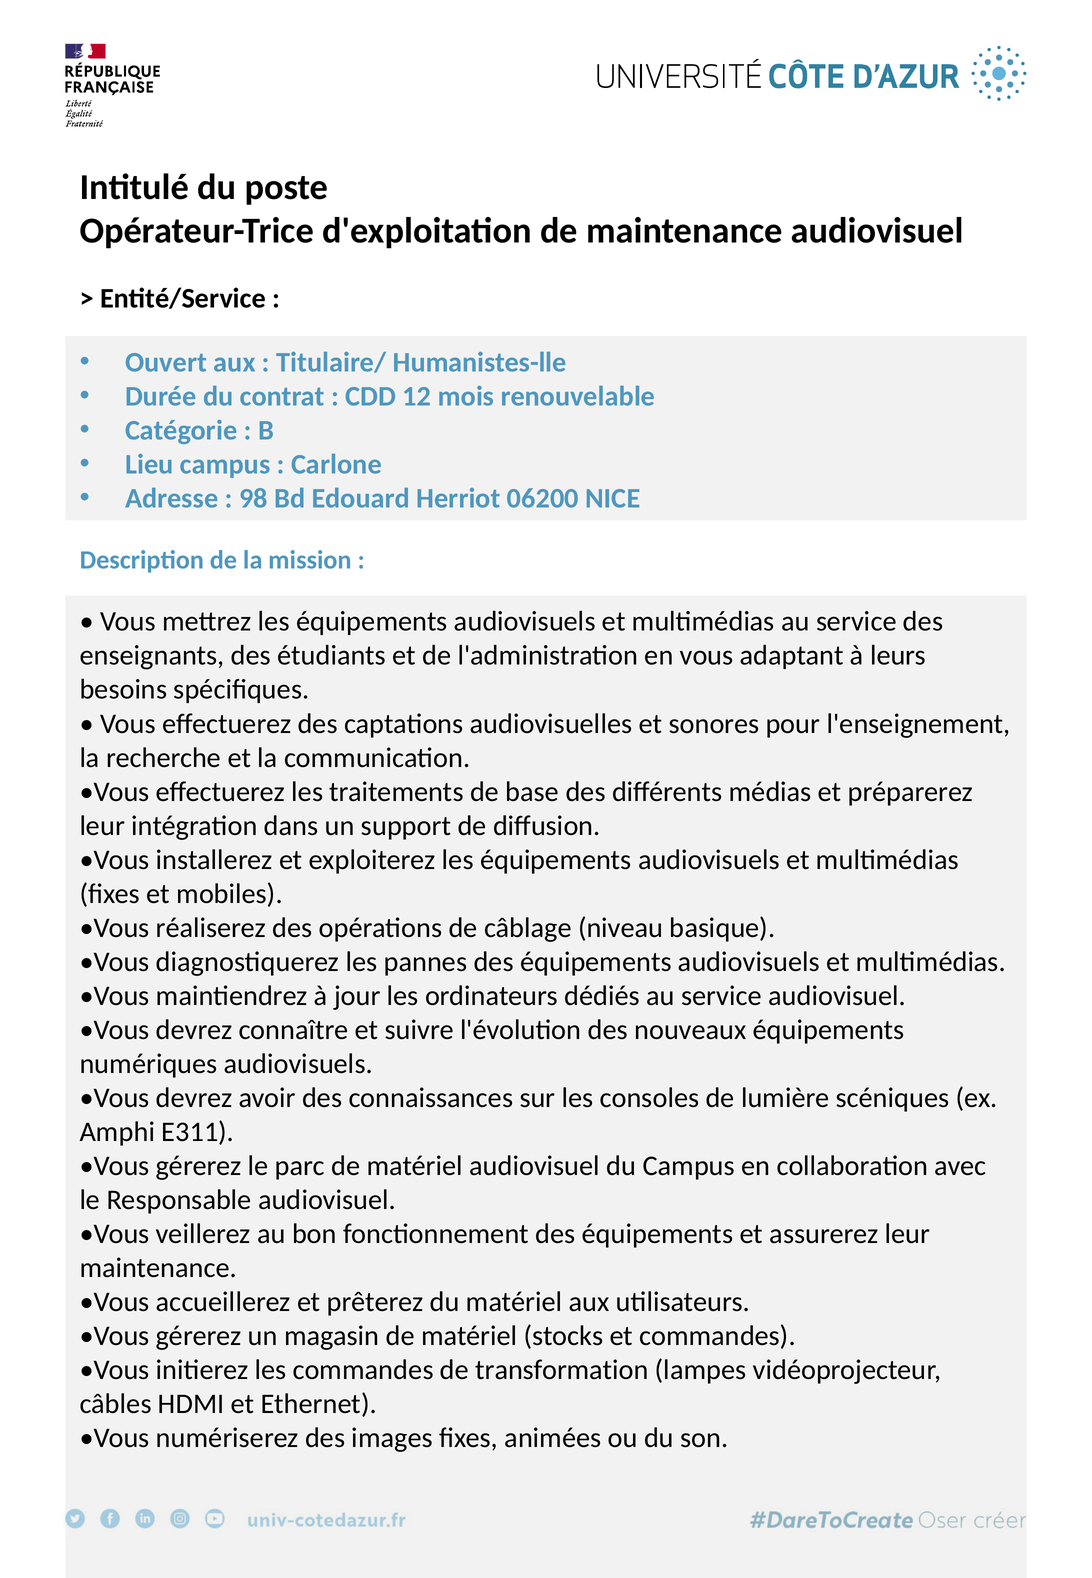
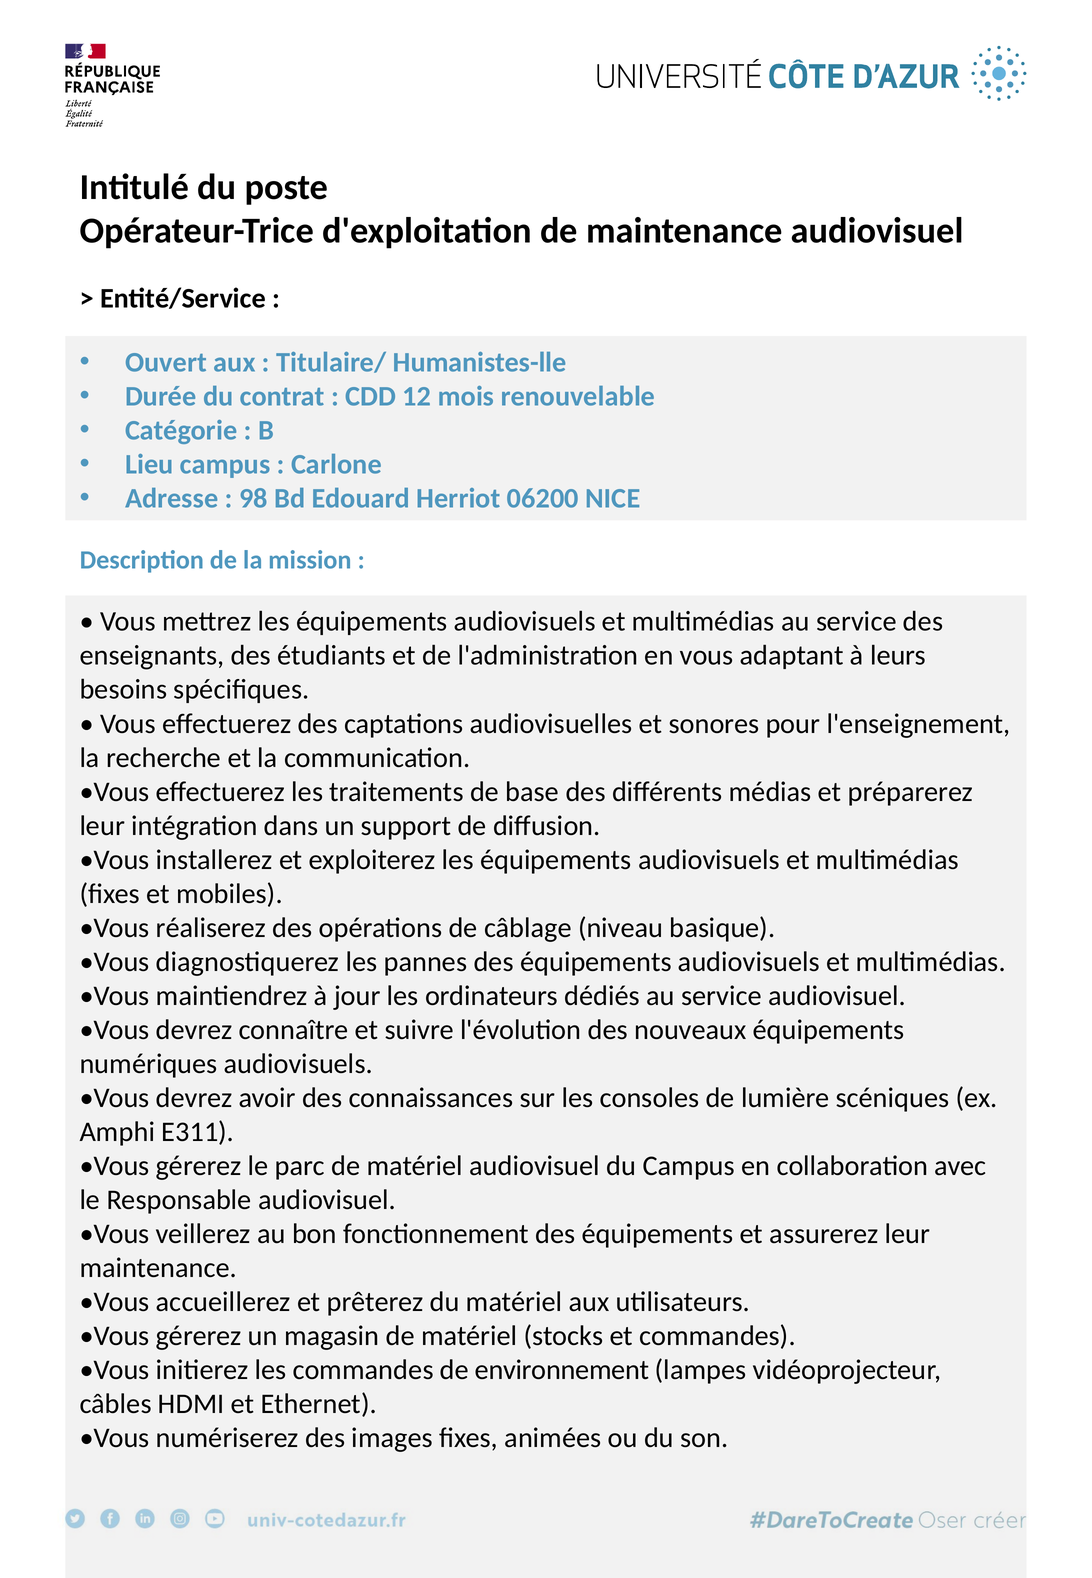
transformation: transformation -> environnement (562, 1369)
